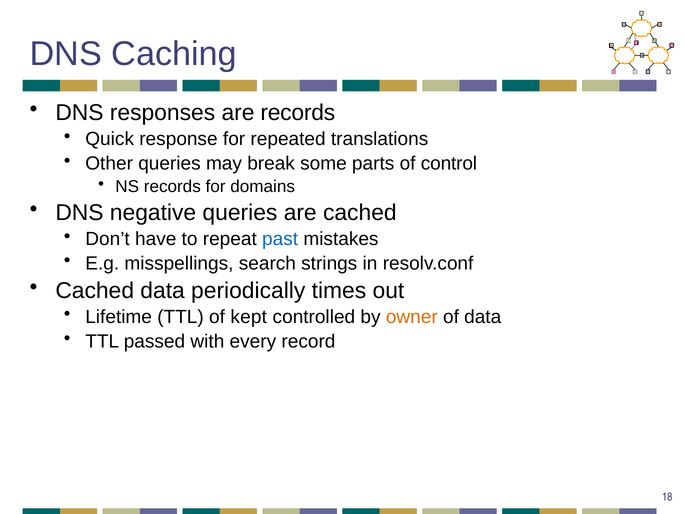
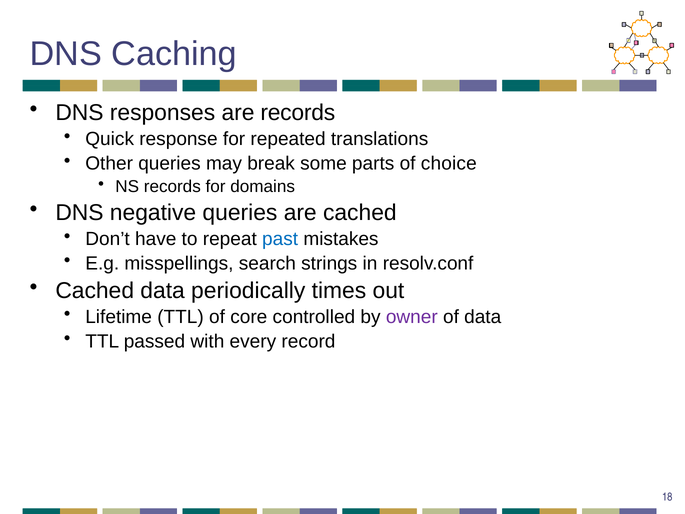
control: control -> choice (449, 163)
kept: kept -> core (249, 317)
owner colour: orange -> purple (412, 317)
